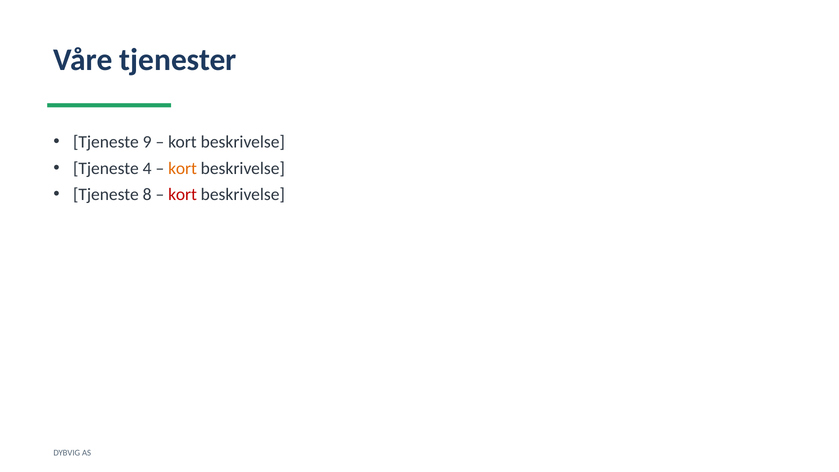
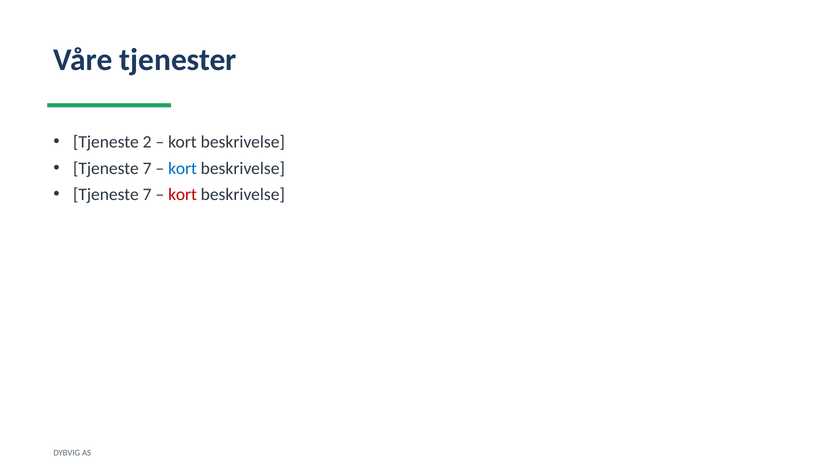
9: 9 -> 2 (147, 142)
4: 4 -> 7 (147, 168)
kort colour: orange -> blue (183, 168)
8: 8 -> 7 (147, 195)
